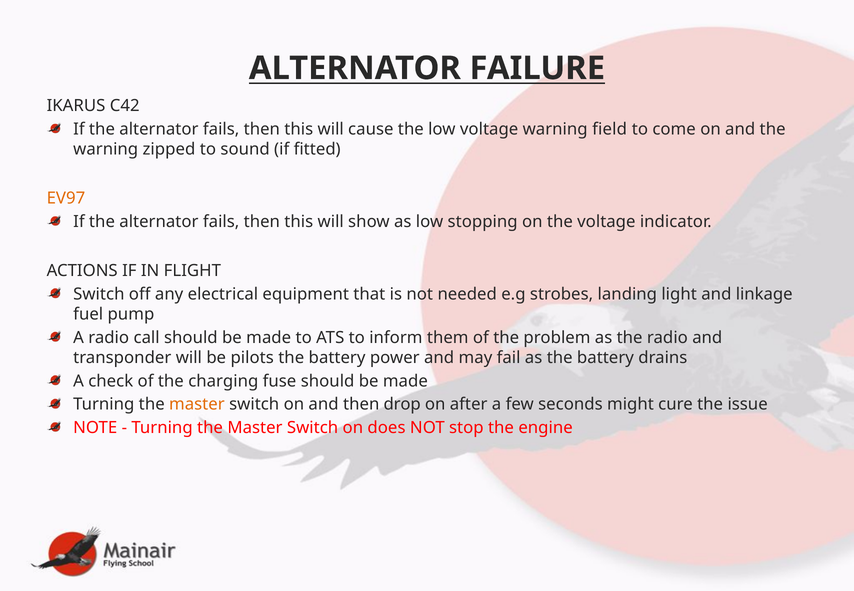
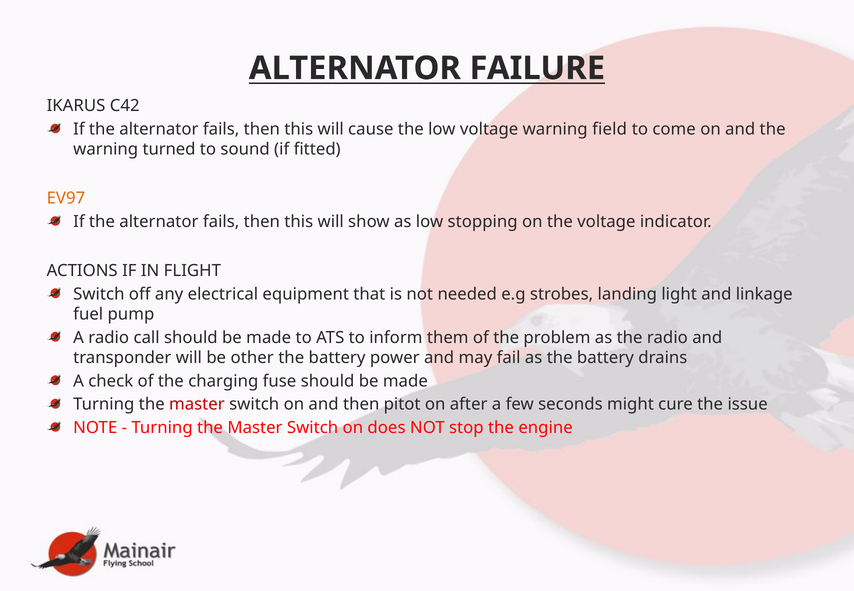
zipped: zipped -> turned (169, 149)
pilots: pilots -> other (252, 358)
master colour: orange -> red (197, 405)
drop: drop -> pitot (402, 405)
